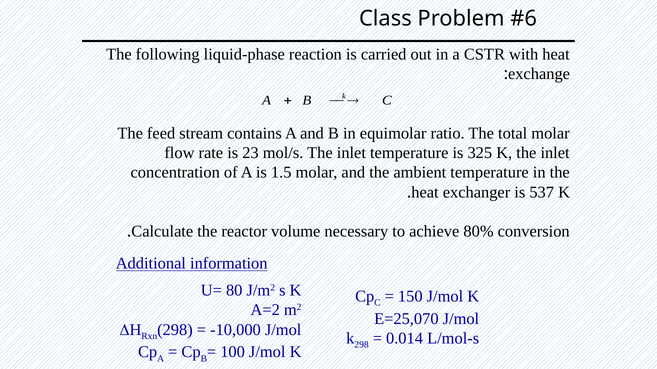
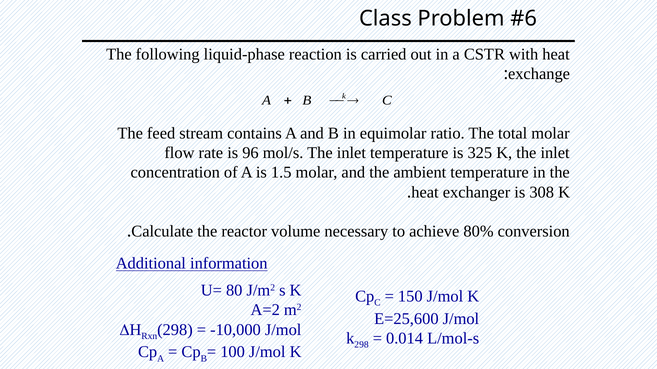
23: 23 -> 96 (250, 153)
537: 537 -> 308 (542, 192)
E=25,070: E=25,070 -> E=25,600 (406, 319)
